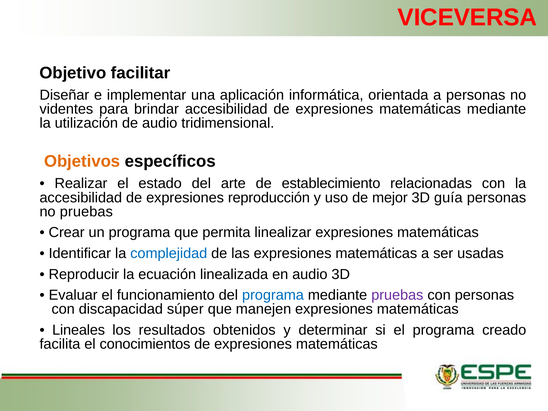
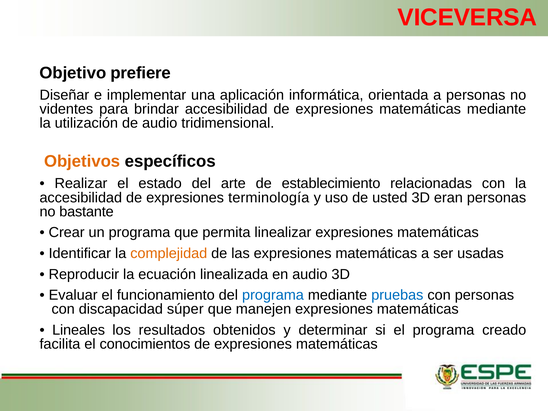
facilitar: facilitar -> prefiere (141, 73)
reproducción: reproducción -> terminología (269, 198)
mejor: mejor -> usted (390, 198)
guía: guía -> eran (448, 198)
no pruebas: pruebas -> bastante (86, 212)
complejidad colour: blue -> orange (169, 253)
pruebas colour: purple -> blue (397, 295)
